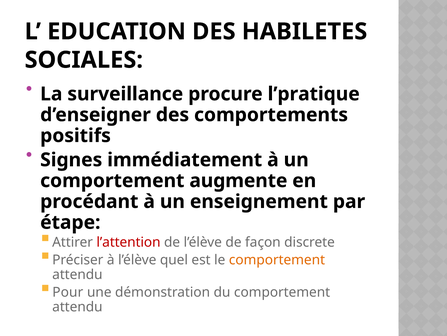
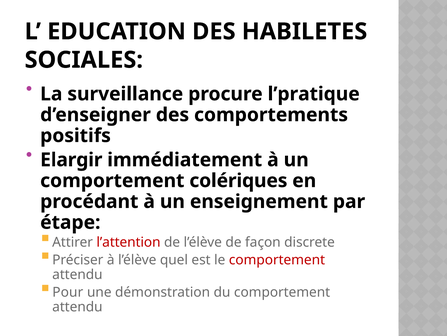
Signes: Signes -> Elargir (71, 160)
augmente: augmente -> colériques (238, 180)
comportement colour: orange -> red (277, 259)
